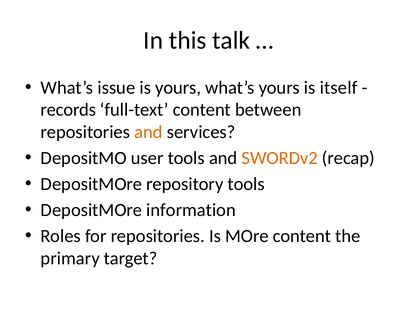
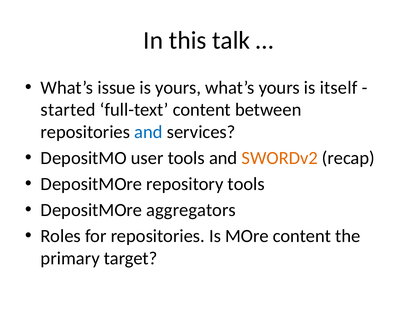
records: records -> started (68, 110)
and colour: orange -> blue (148, 132)
information: information -> aggregators (191, 210)
